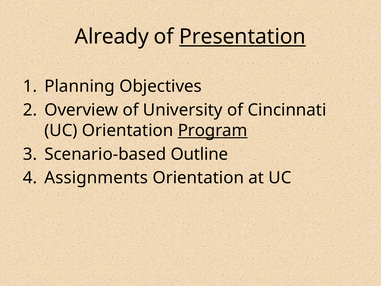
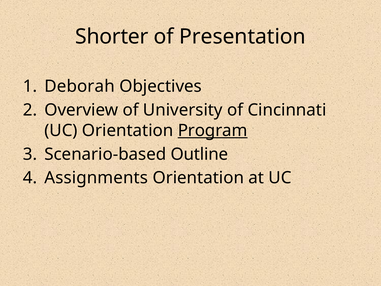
Already: Already -> Shorter (112, 37)
Presentation underline: present -> none (242, 37)
Planning: Planning -> Deborah (80, 86)
